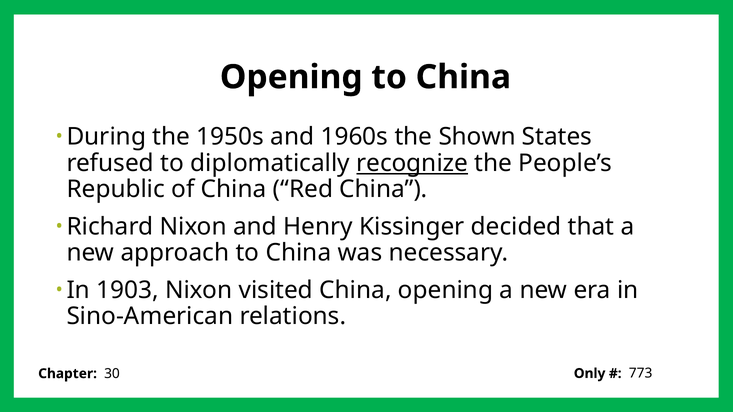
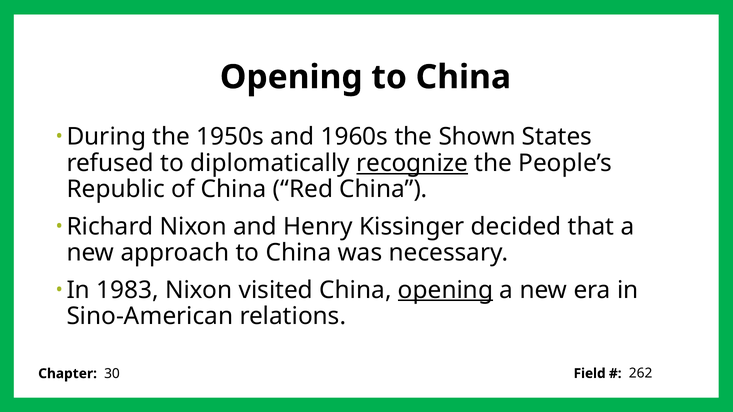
1903: 1903 -> 1983 (127, 290)
opening underline: none -> present (446, 290)
Only: Only -> Field (590, 374)
773: 773 -> 262 (641, 374)
